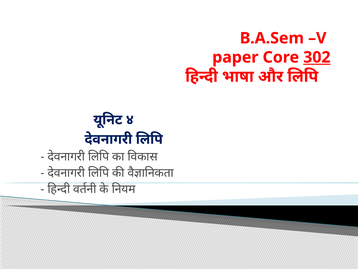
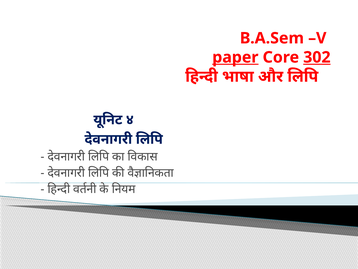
paper underline: none -> present (235, 57)
